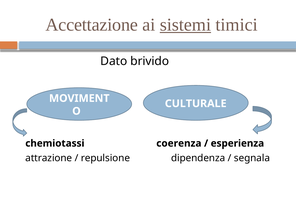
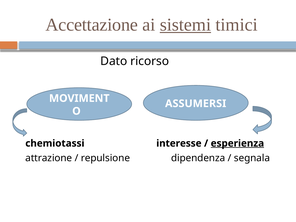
brivido: brivido -> ricorso (150, 61)
CULTURALE: CULTURALE -> ASSUMERSI (196, 104)
coerenza: coerenza -> interesse (179, 143)
esperienza underline: none -> present (237, 143)
